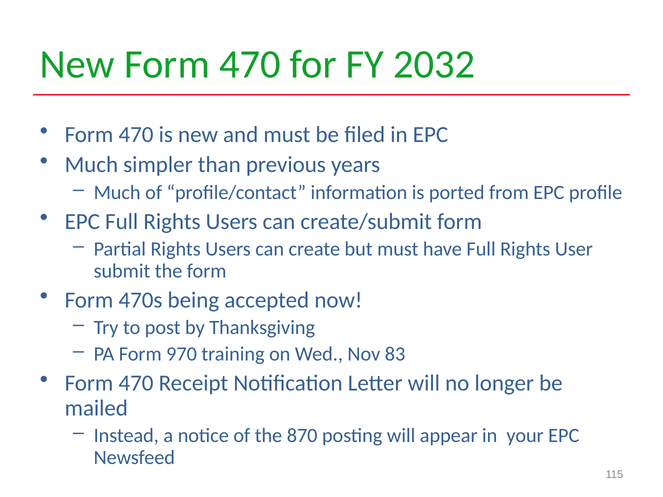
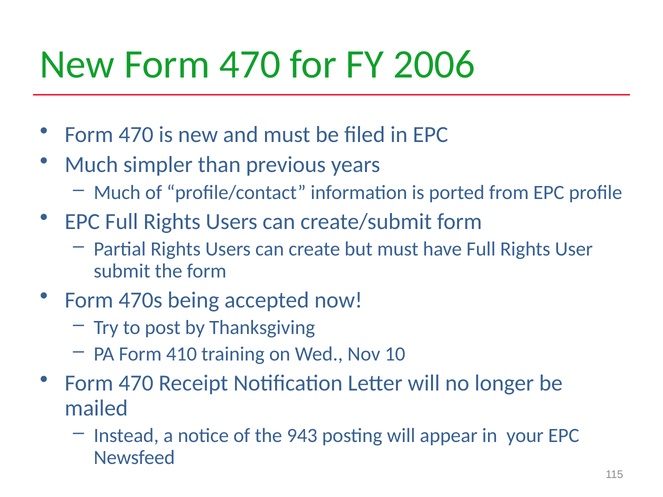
2032: 2032 -> 2006 (434, 64)
970: 970 -> 410 (182, 354)
83: 83 -> 10 (395, 354)
870: 870 -> 943 (302, 436)
